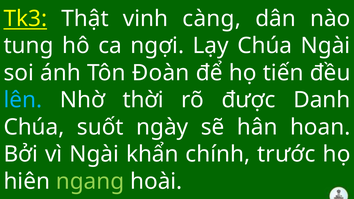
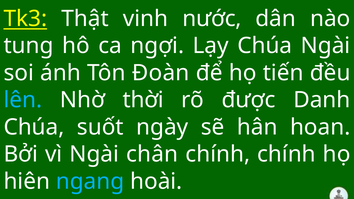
càng: càng -> nước (212, 19)
khẩn: khẩn -> chân (152, 154)
chính trước: trước -> chính (286, 154)
ngang colour: light green -> light blue (90, 181)
